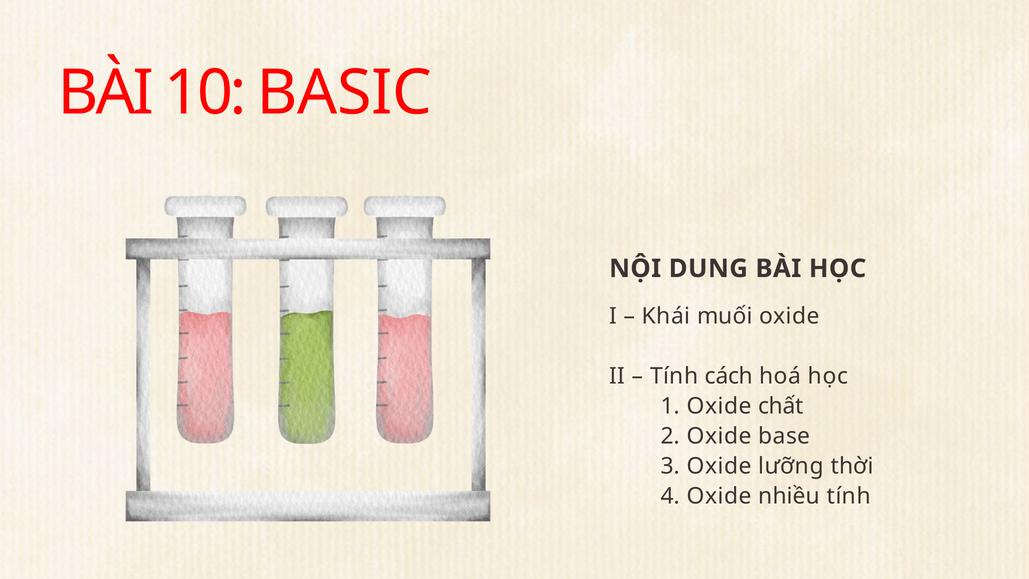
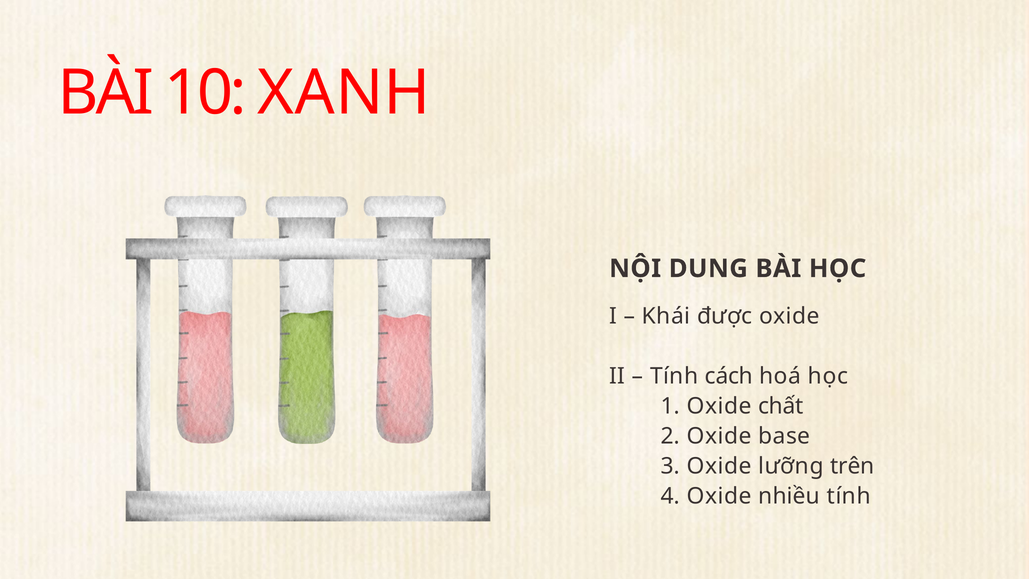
BASIC: BASIC -> XANH (344, 93)
muối: muối -> được (725, 316)
thời: thời -> trên (852, 466)
